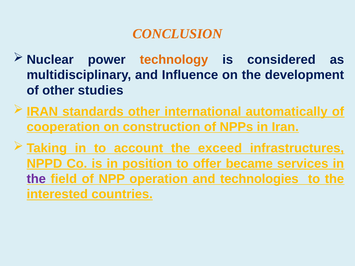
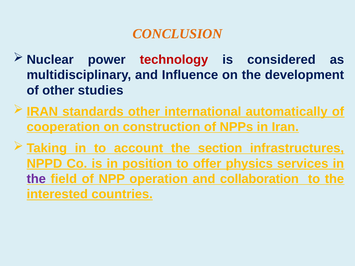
technology colour: orange -> red (174, 60)
exceed: exceed -> section (220, 148)
became: became -> physics (249, 164)
technologies: technologies -> collaboration (259, 179)
